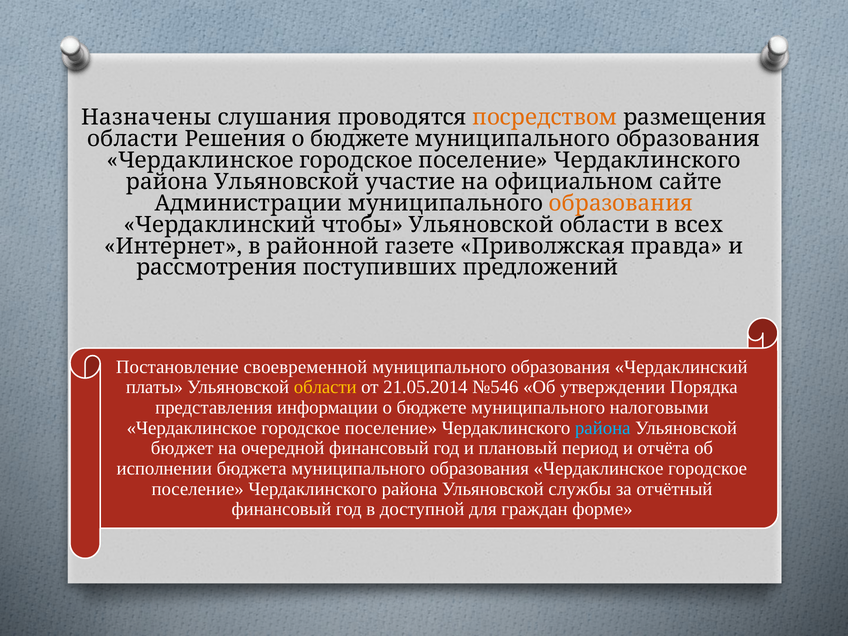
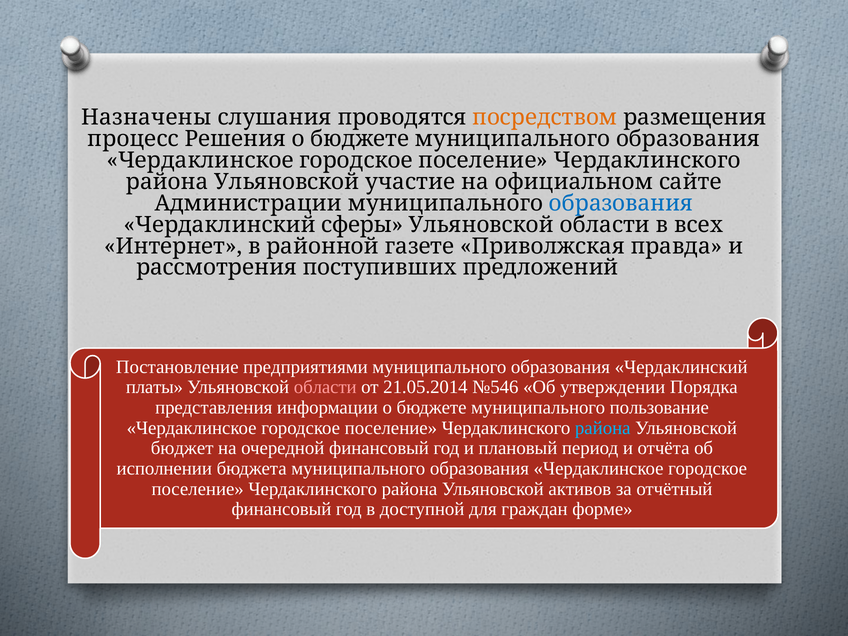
области: области -> процесс (133, 139)
образования colour: orange -> blue (621, 203)
чтобы: чтобы -> сферы (362, 225)
своевременной: своевременной -> предприятиями (305, 367)
области colour: yellow -> pink (325, 387)
налоговыми: налоговыми -> пользование (659, 408)
службы: службы -> активов (580, 489)
